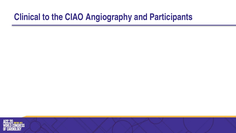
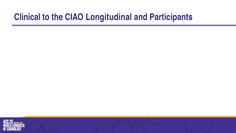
Angiography: Angiography -> Longitudinal (109, 17)
